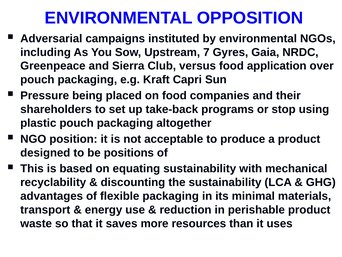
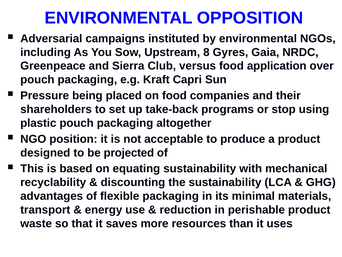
7: 7 -> 8 (206, 52)
positions: positions -> projected (129, 152)
